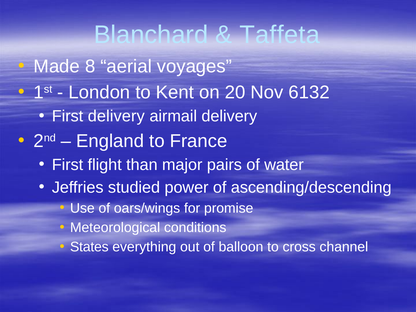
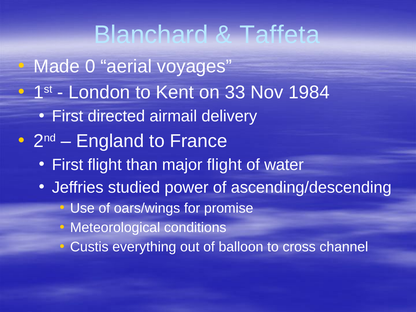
8: 8 -> 0 (90, 66)
20: 20 -> 33 (235, 92)
6132: 6132 -> 1984 (309, 92)
First delivery: delivery -> directed (116, 116)
major pairs: pairs -> flight (224, 165)
States: States -> Custis (89, 247)
